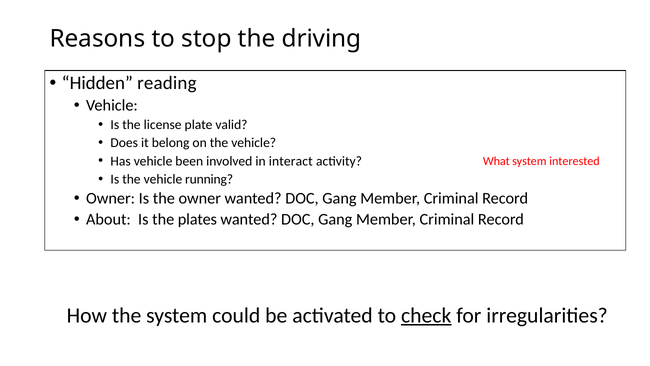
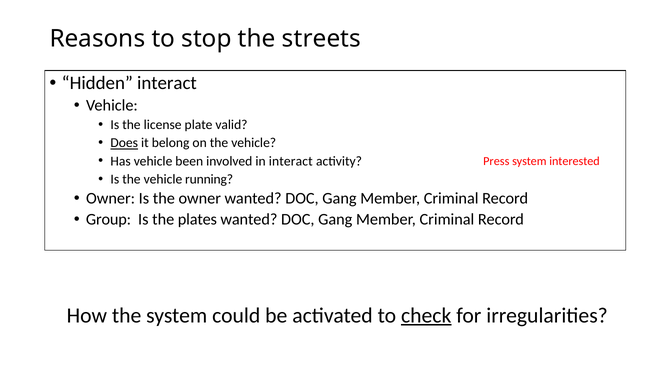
driving: driving -> streets (321, 39)
Hidden reading: reading -> interact (167, 83)
Does underline: none -> present (124, 143)
What: What -> Press (496, 161)
About: About -> Group (109, 219)
